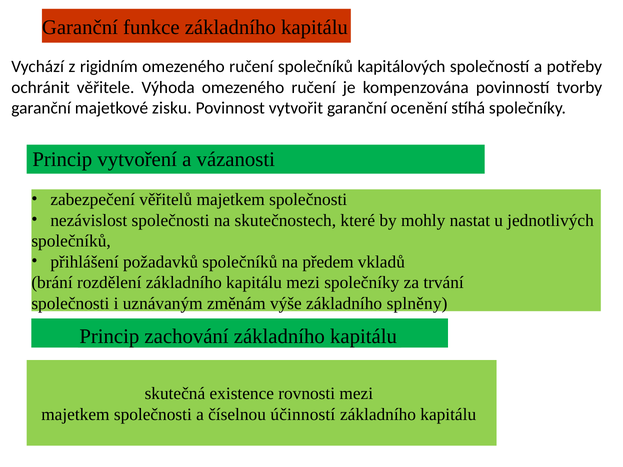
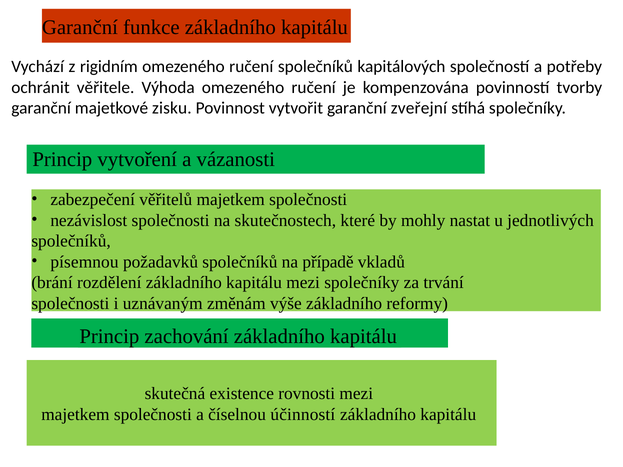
ocenění: ocenění -> zveřejní (419, 108)
přihlášení: přihlášení -> písemnou (84, 262)
předem: předem -> případě (328, 262)
splněny: splněny -> reformy (417, 304)
